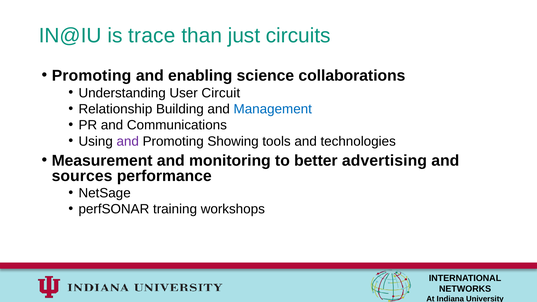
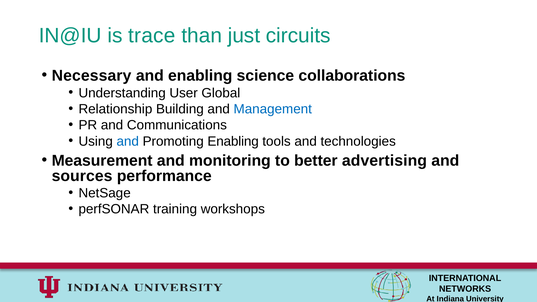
Promoting: Promoting -> Necessary (92, 76)
Circuit: Circuit -> Global (221, 93)
and colour: purple -> blue (128, 141)
Promoting Showing: Showing -> Enabling (233, 141)
